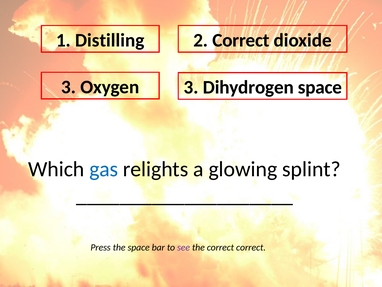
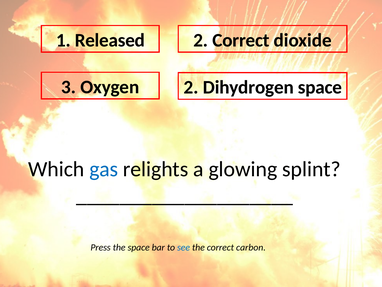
Distilling: Distilling -> Released (110, 40)
Oxygen 3: 3 -> 2 (191, 87)
see colour: purple -> blue (184, 247)
correct correct: correct -> carbon (251, 247)
